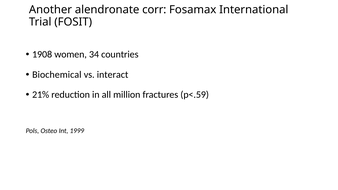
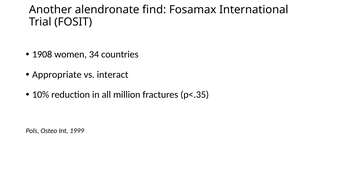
corr: corr -> find (154, 10)
Biochemical: Biochemical -> Appropriate (57, 75)
21%: 21% -> 10% (41, 95)
p<.59: p<.59 -> p<.35 (195, 95)
